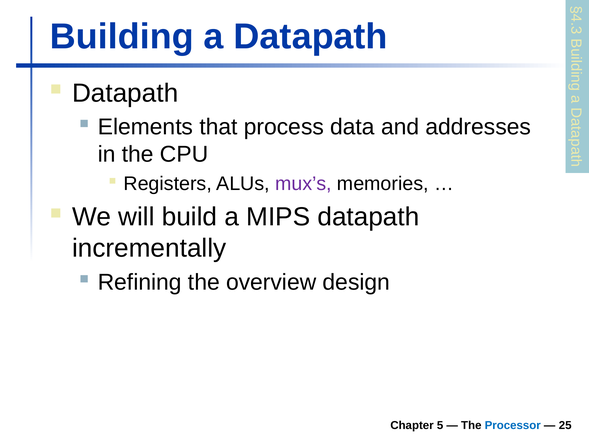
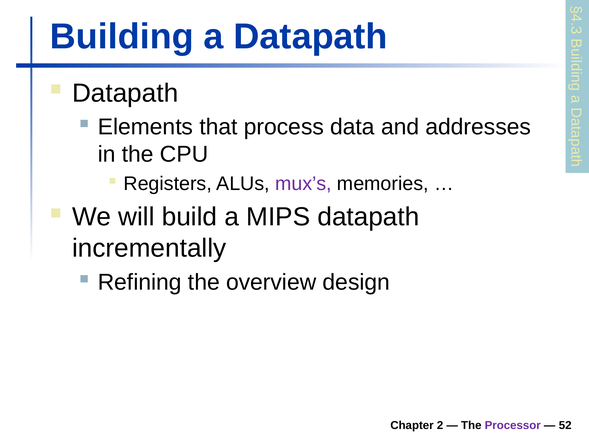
5: 5 -> 2 (440, 425)
Processor colour: blue -> purple (513, 425)
25: 25 -> 52 (565, 425)
